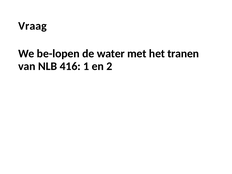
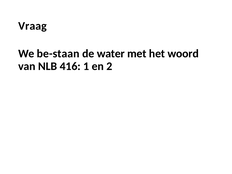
be-lopen: be-lopen -> be-staan (58, 54)
tranen: tranen -> woord (183, 54)
